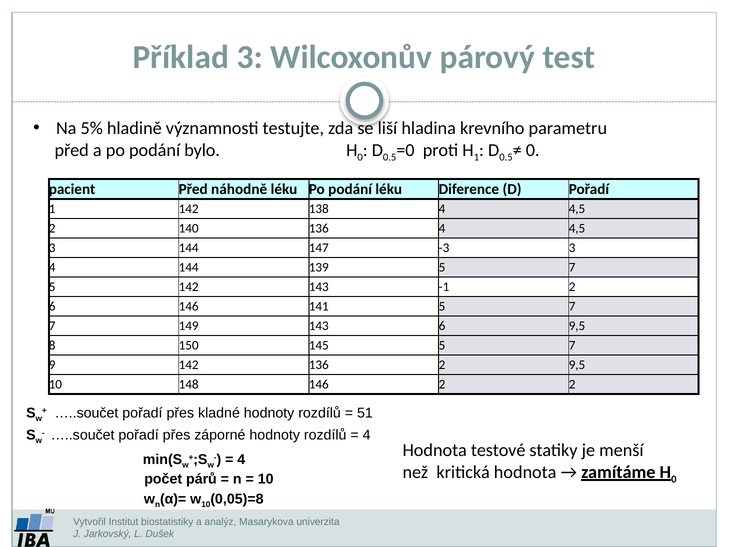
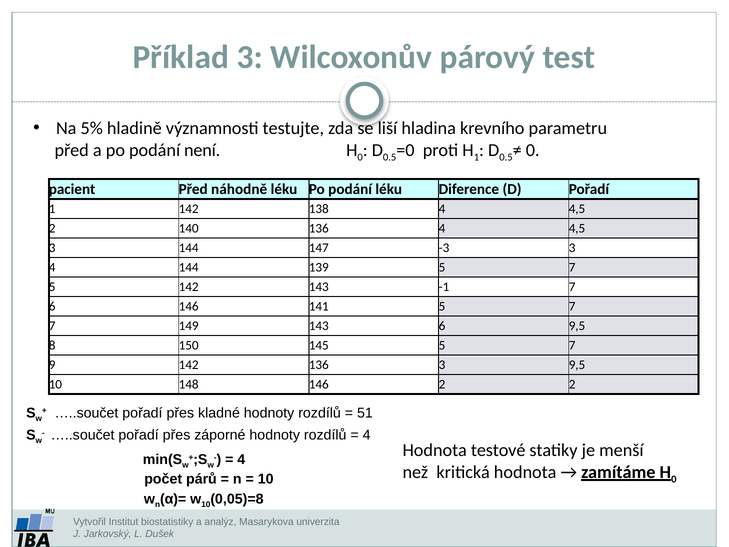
bylo: bylo -> není (202, 150)
-1 2: 2 -> 7 (572, 287)
136 2: 2 -> 3 (442, 365)
